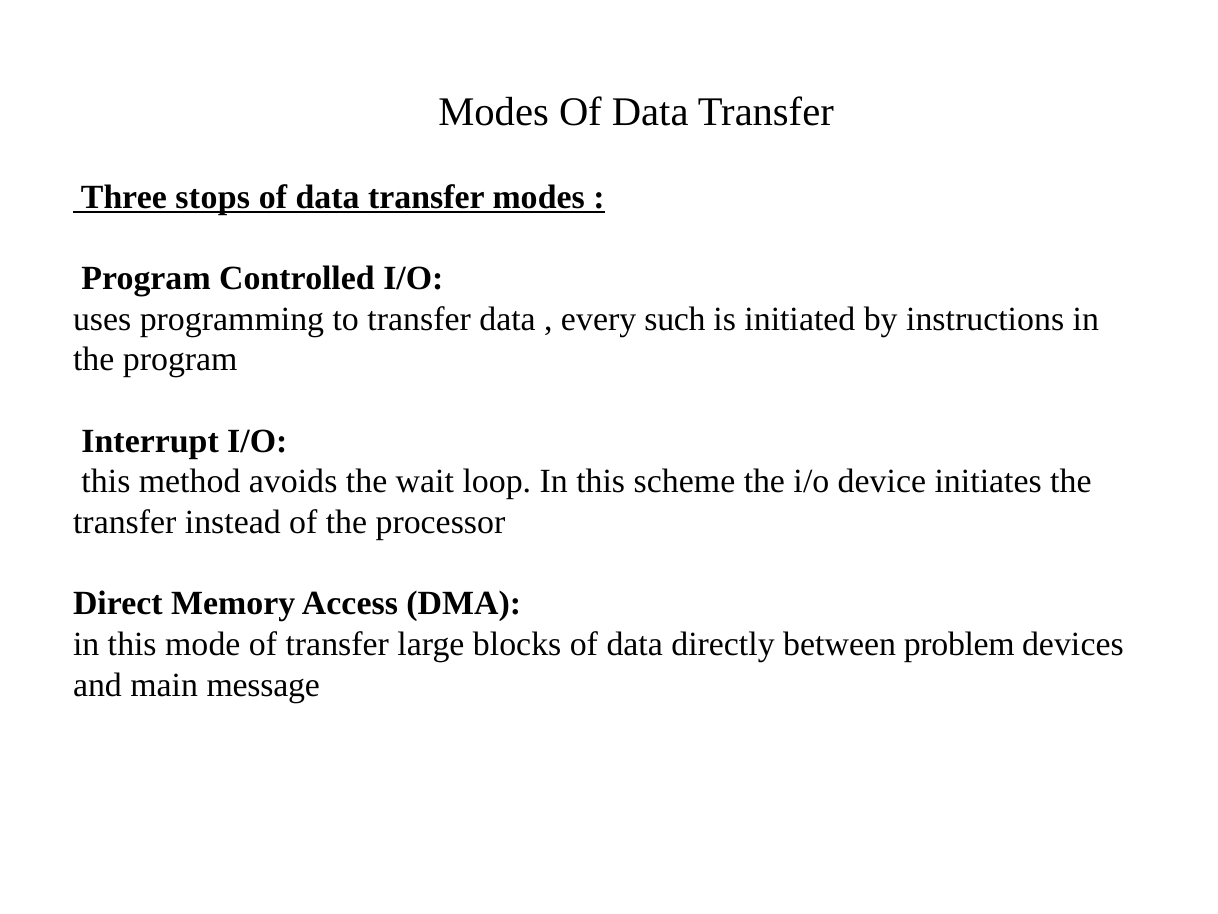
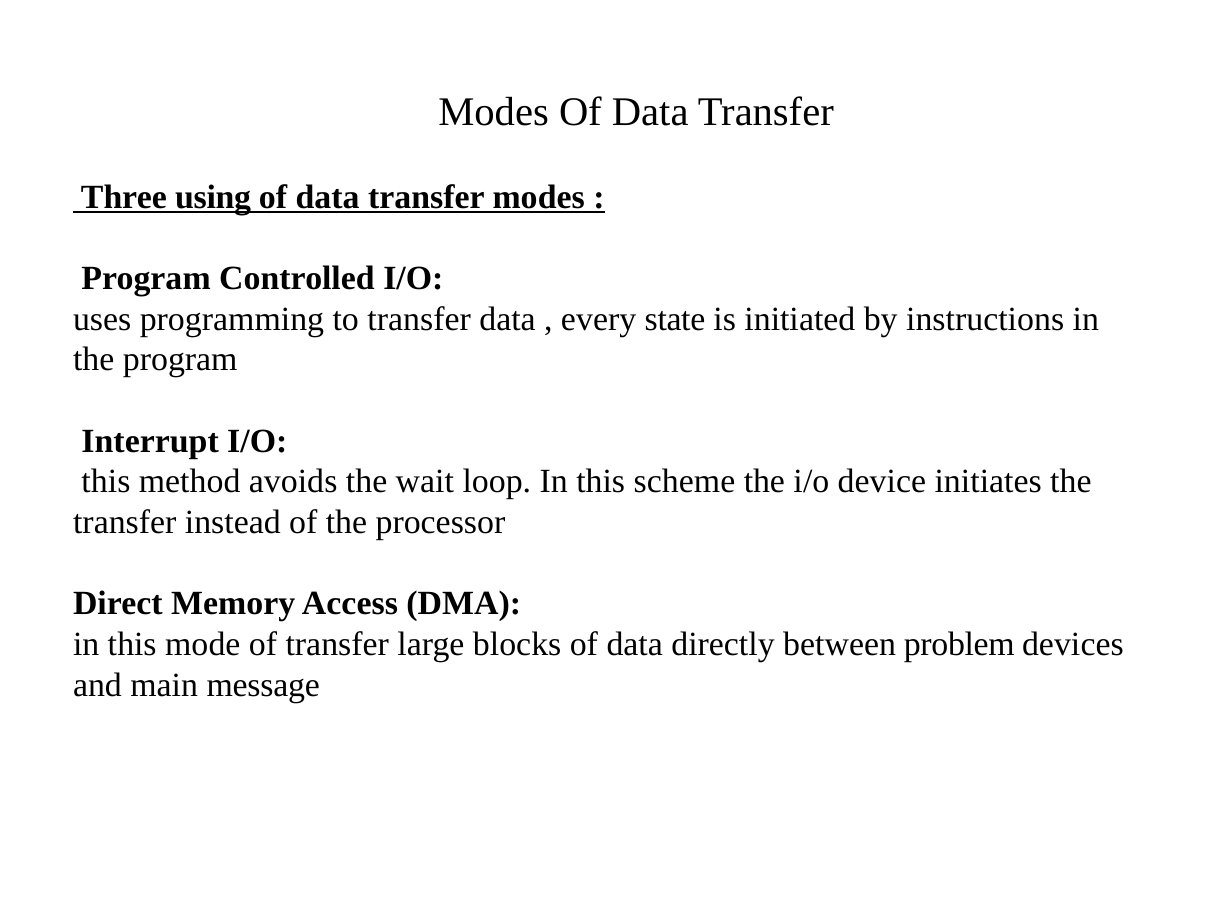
stops: stops -> using (213, 197)
such: such -> state (675, 319)
